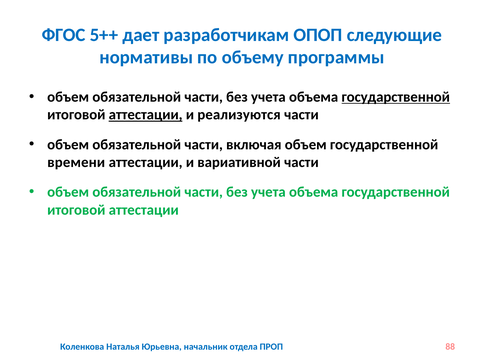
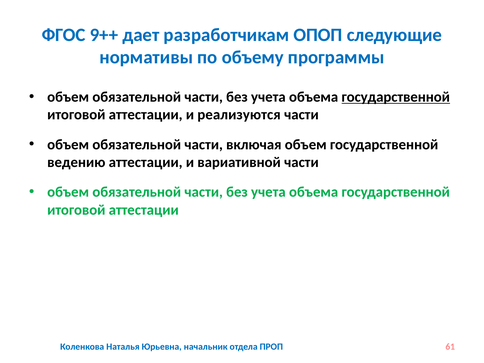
5++: 5++ -> 9++ (104, 35)
аттестации underline: present -> none (146, 115)
времени: времени -> ведению (76, 162)
88: 88 -> 61 (450, 347)
